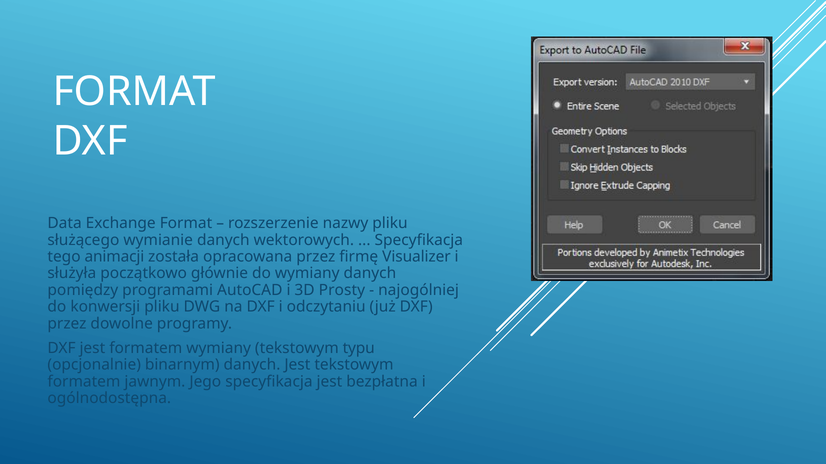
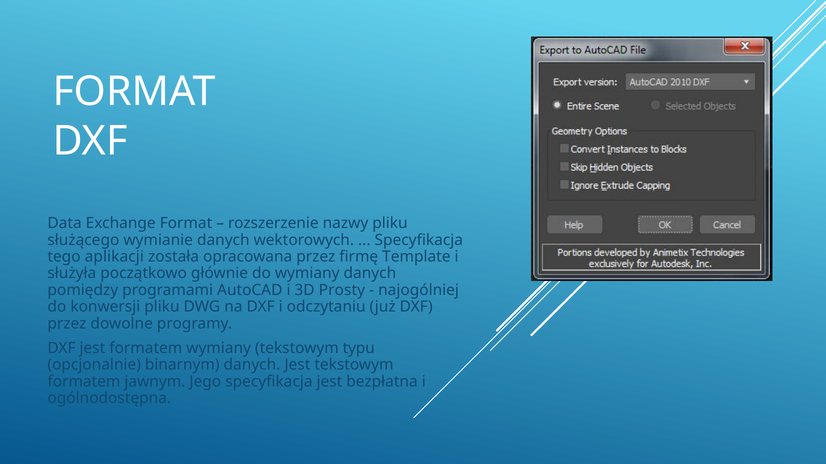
animacji: animacji -> aplikacji (114, 257)
Visualizer: Visualizer -> Template (416, 257)
